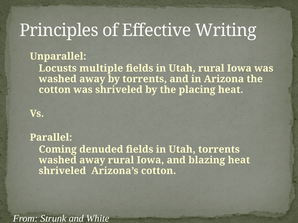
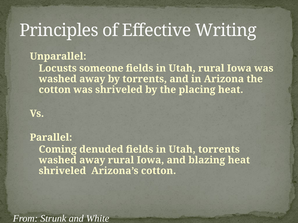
multiple: multiple -> someone (101, 68)
